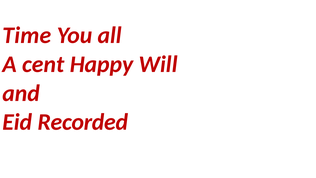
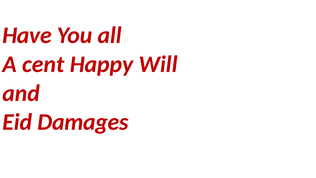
Time: Time -> Have (27, 35)
Recorded: Recorded -> Damages (83, 122)
